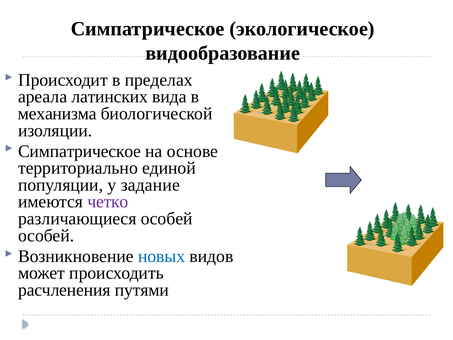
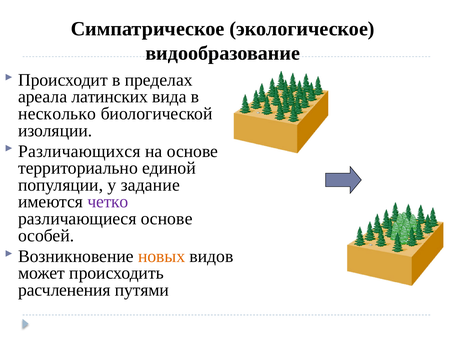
механизма: механизма -> несколько (57, 114)
Симпатрическое: Симпатрическое -> Различающихся (79, 151)
различающиеся особей: особей -> основе (167, 219)
новых colour: blue -> orange (162, 256)
